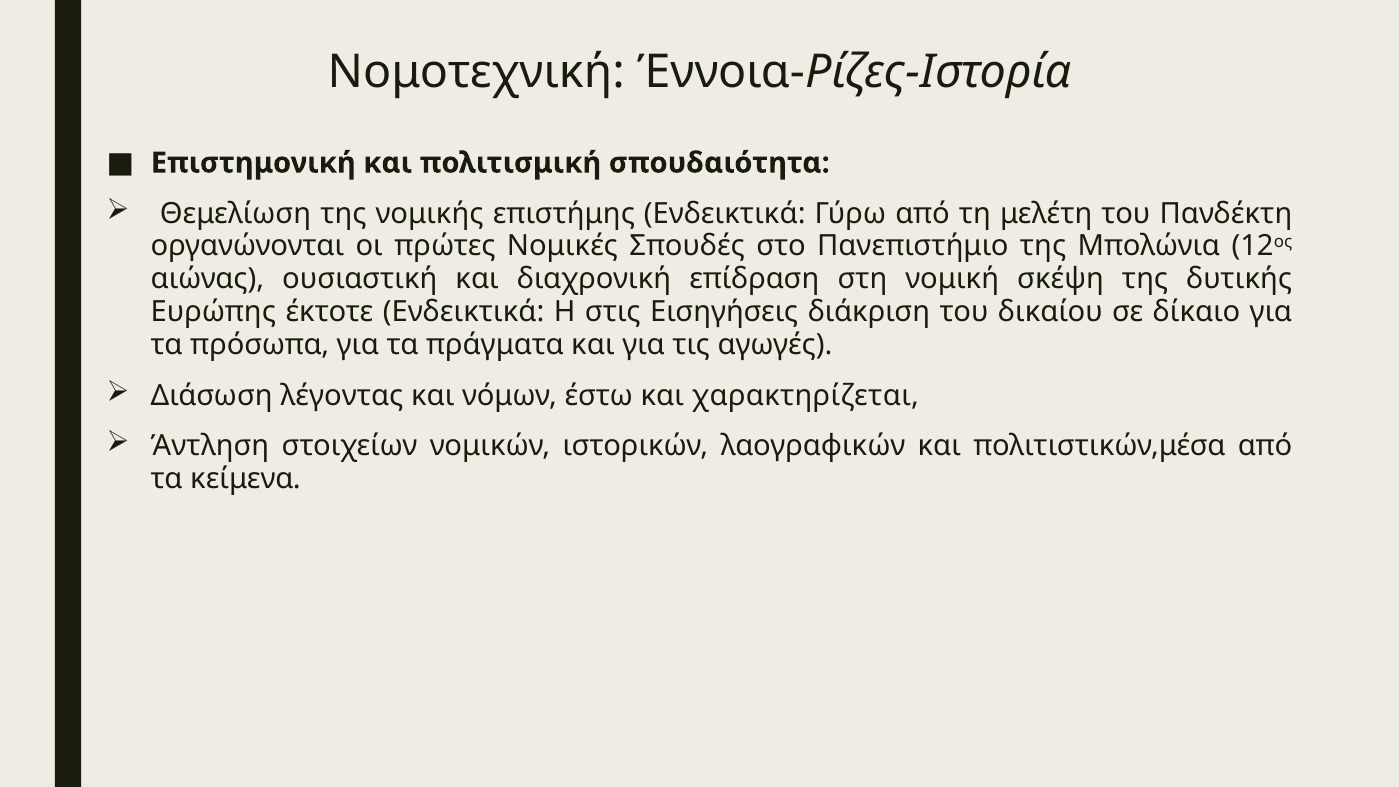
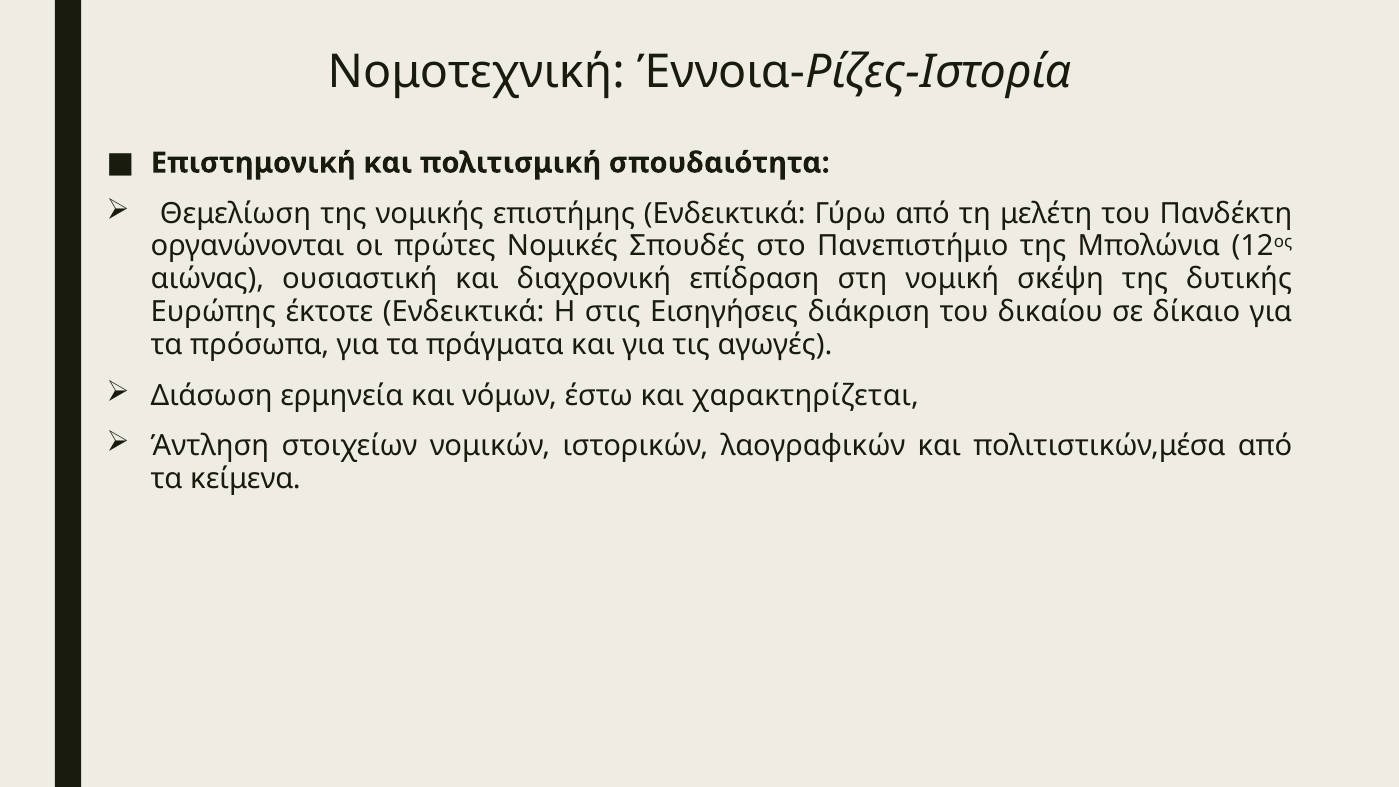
λέγοντας: λέγοντας -> ερμηνεία (342, 395)
